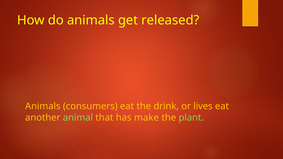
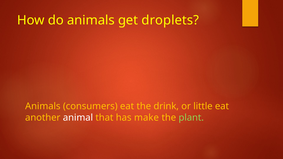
released: released -> droplets (170, 20)
lives: lives -> little (203, 106)
animal colour: light green -> white (78, 118)
